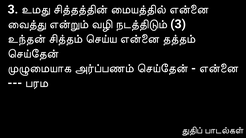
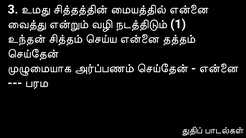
3: 3 -> 1 (178, 24)
